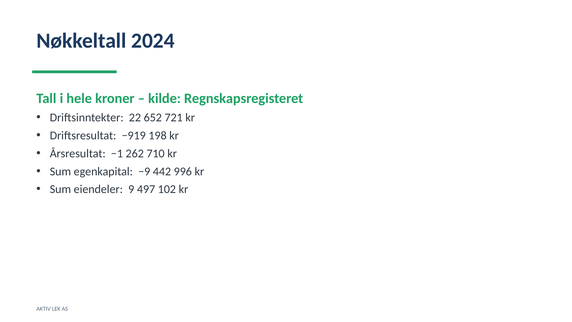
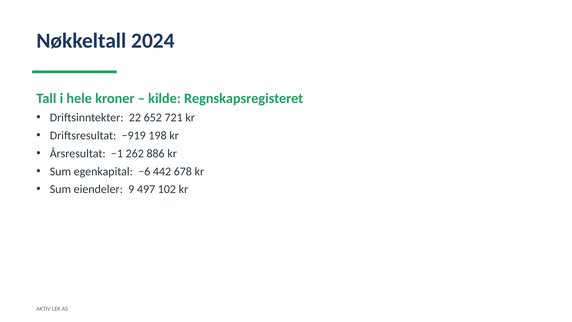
710: 710 -> 886 (156, 153)
−9: −9 -> −6 (144, 171)
996: 996 -> 678 (183, 171)
